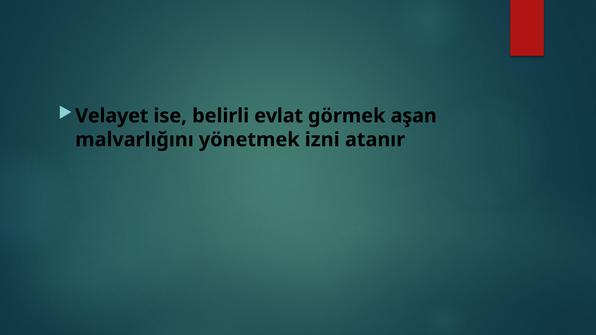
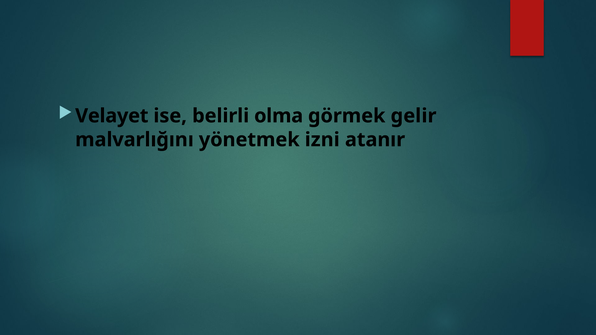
evlat: evlat -> olma (279, 116)
aşan: aşan -> gelir (414, 116)
